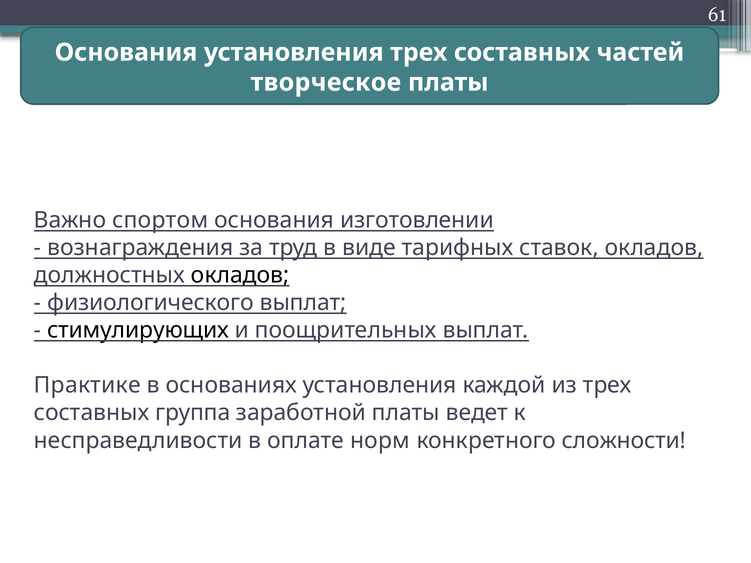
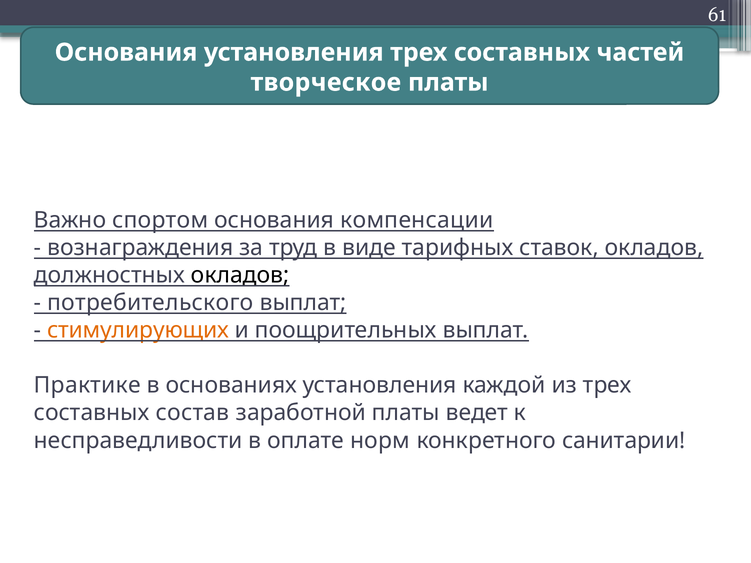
изготовлении: изготовлении -> компенсации (417, 220)
физиологического: физиологического -> потребительского (150, 303)
стимулирующих colour: black -> orange (138, 331)
группа: группа -> состав (193, 413)
сложности: сложности -> санитарии (624, 441)
